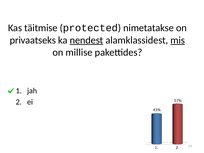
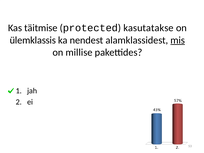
nimetatakse: nimetatakse -> kasutatakse (148, 28)
privaatseks: privaatseks -> ülemklassis (33, 40)
nendest underline: present -> none (86, 40)
